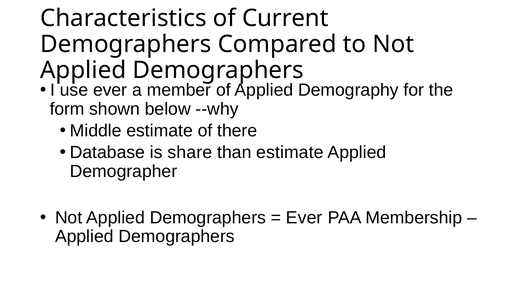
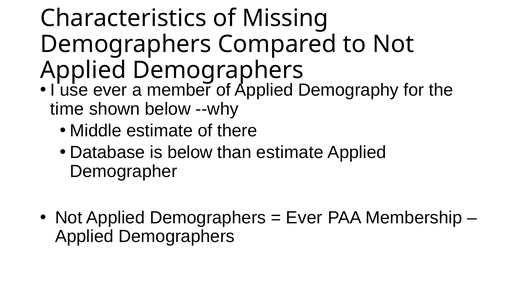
Current: Current -> Missing (285, 18)
form: form -> time (67, 109)
is share: share -> below (190, 153)
